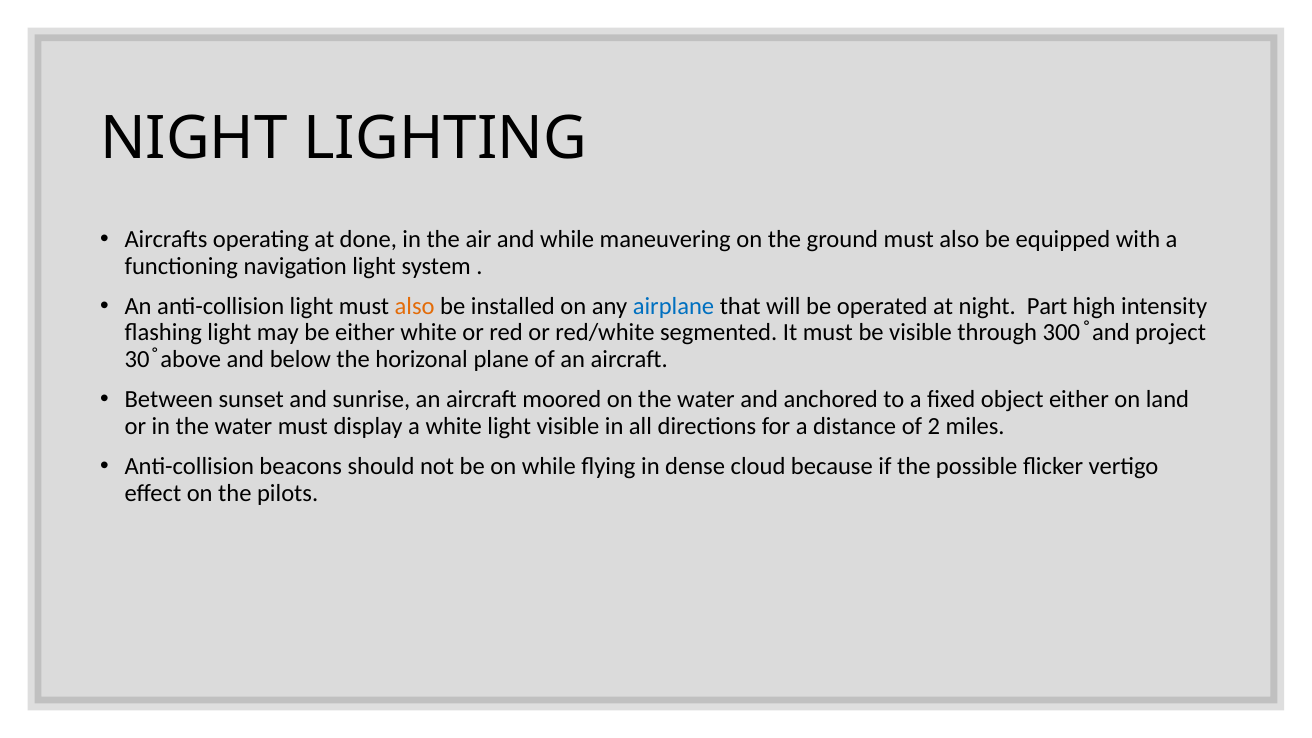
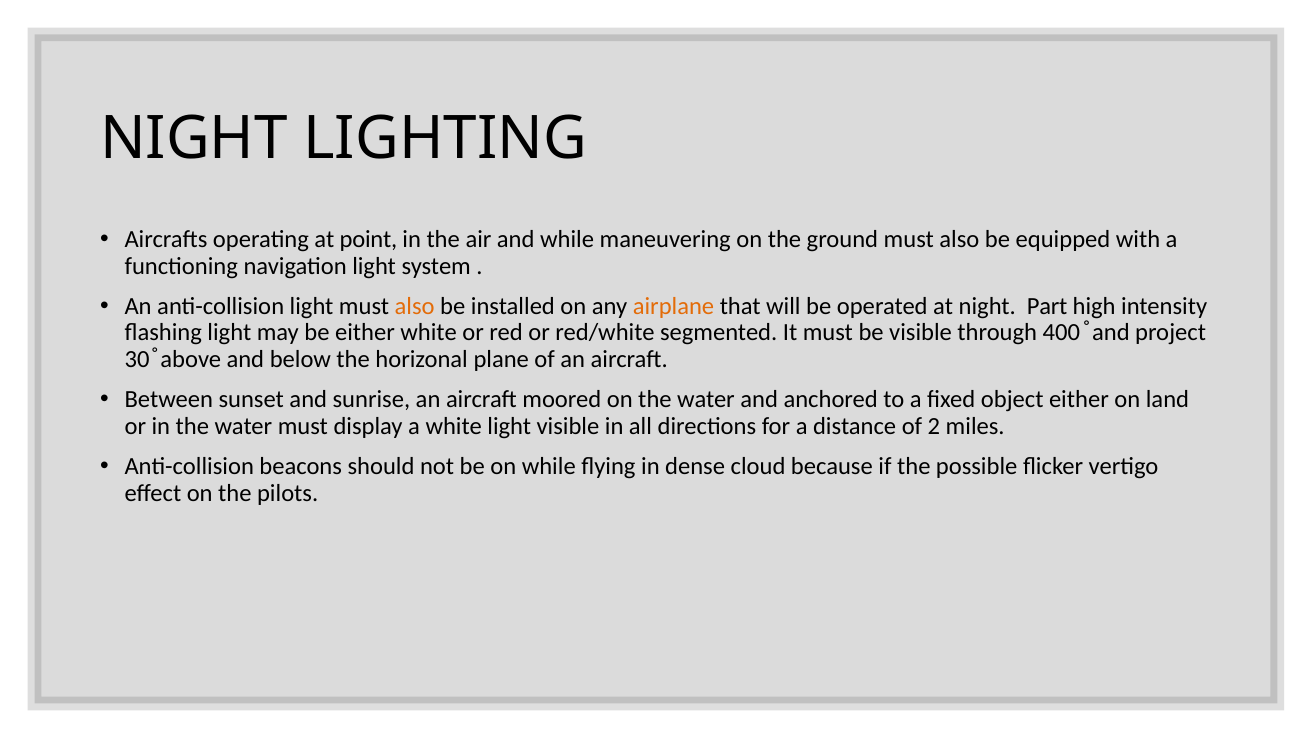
done: done -> point (368, 239)
airplane colour: blue -> orange (673, 306)
300: 300 -> 400 (1061, 333)
